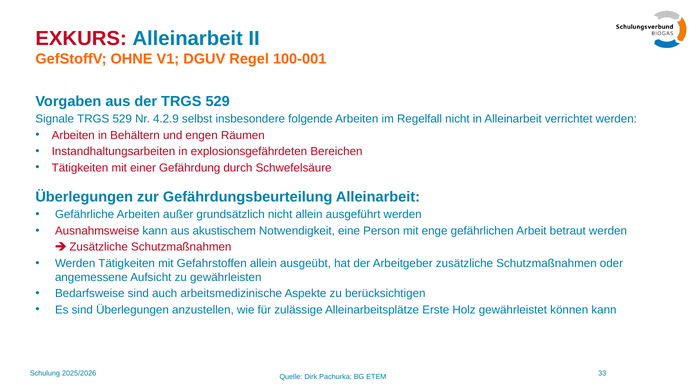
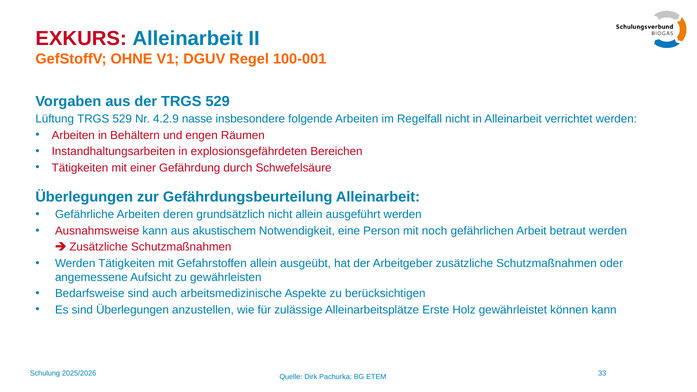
Signale: Signale -> Lüftung (55, 119)
selbst: selbst -> nasse (197, 119)
außer: außer -> deren (178, 215)
enge: enge -> noch (435, 231)
